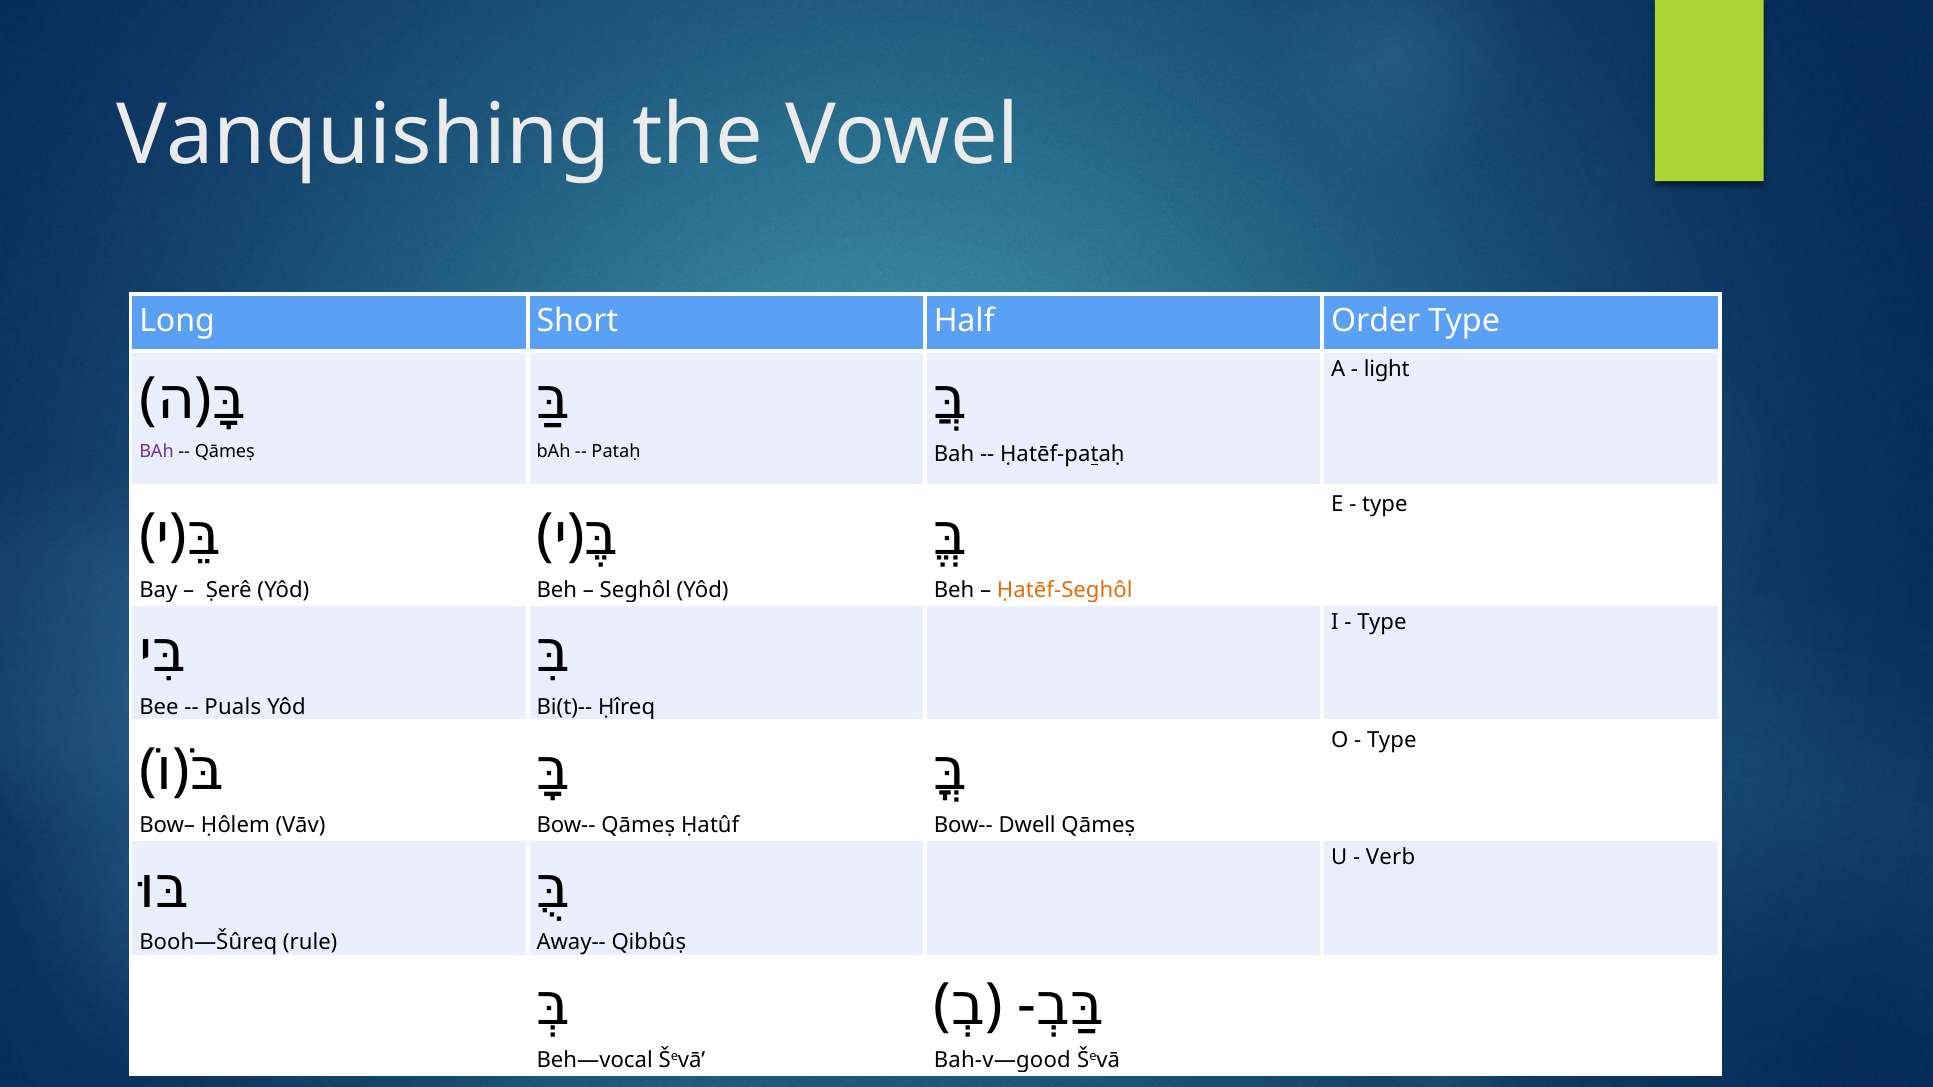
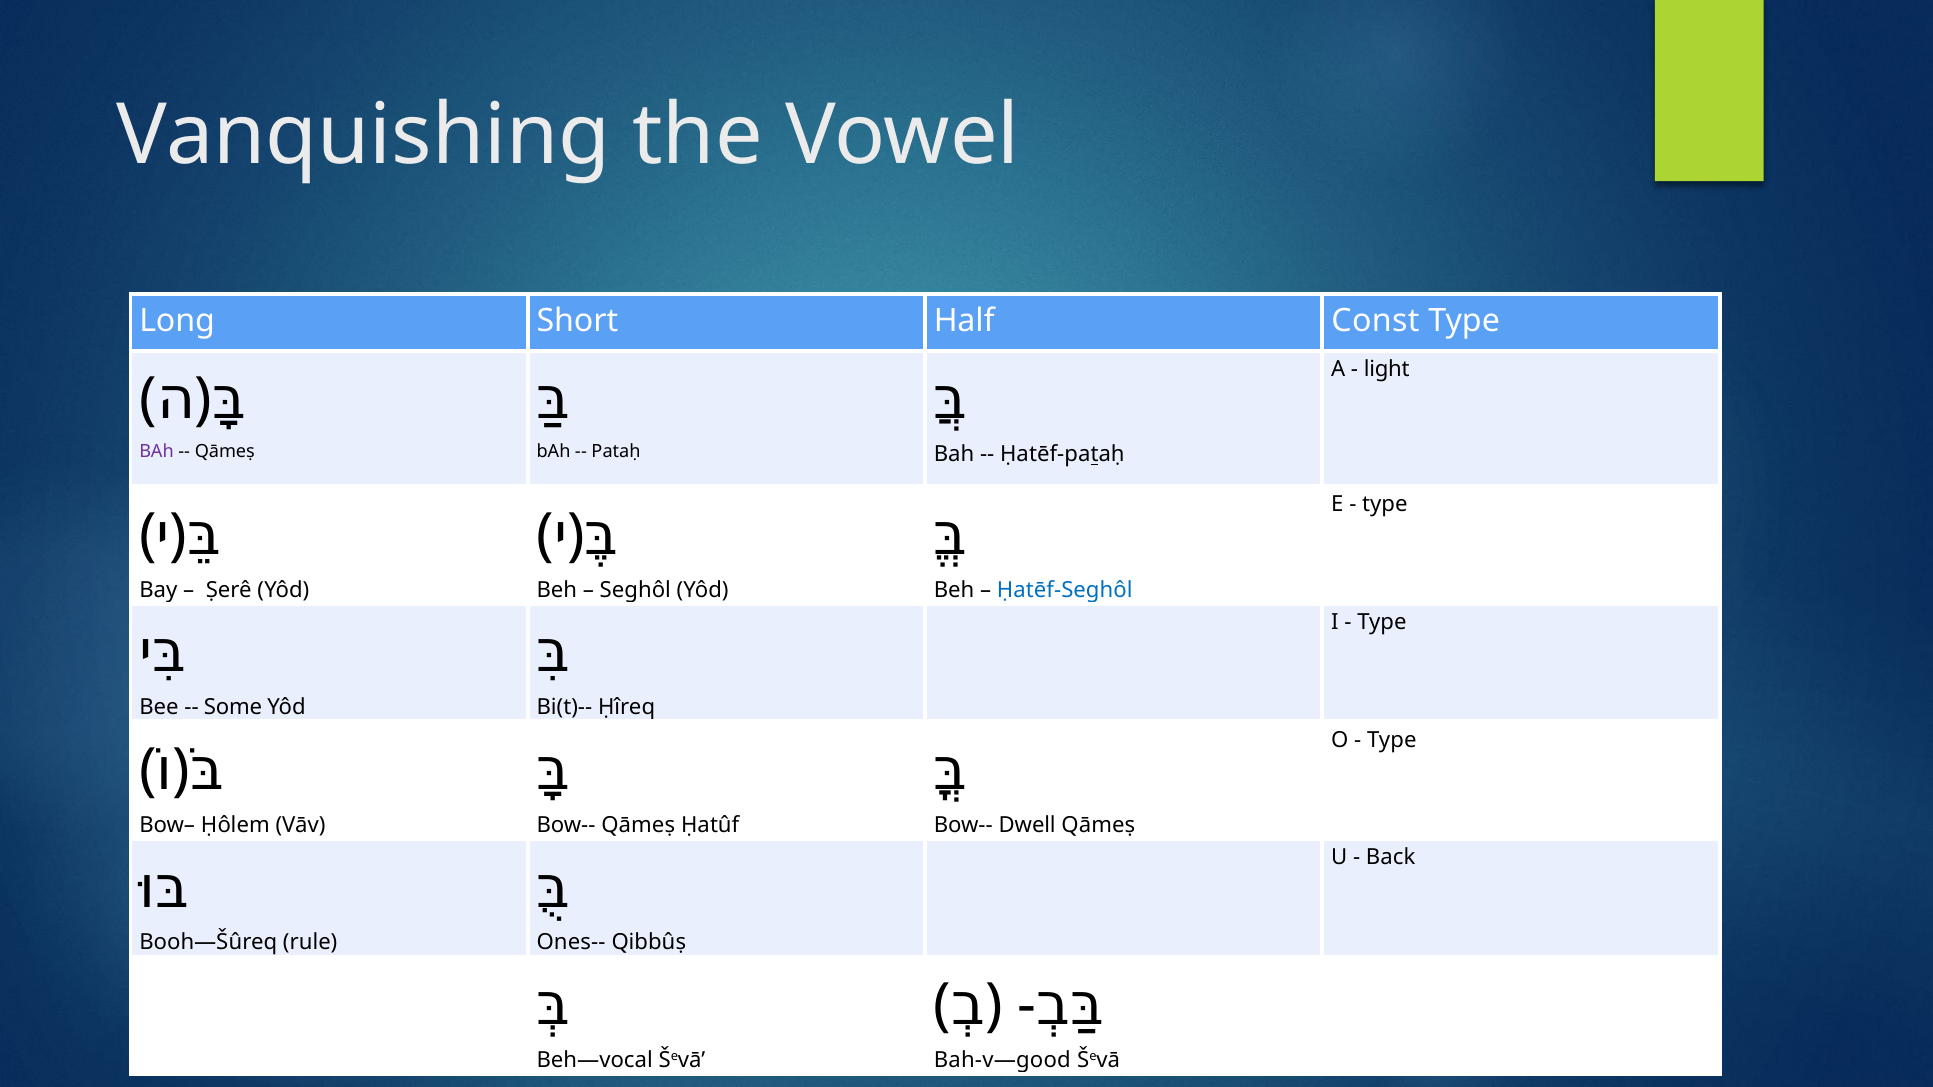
Order: Order -> Const (1375, 321)
Ḥatēf-Seghôl colour: orange -> blue (1065, 590)
Puals: Puals -> Some (233, 708)
Verb: Verb -> Back (1391, 858)
Away--: Away-- -> Ones-- (571, 943)
